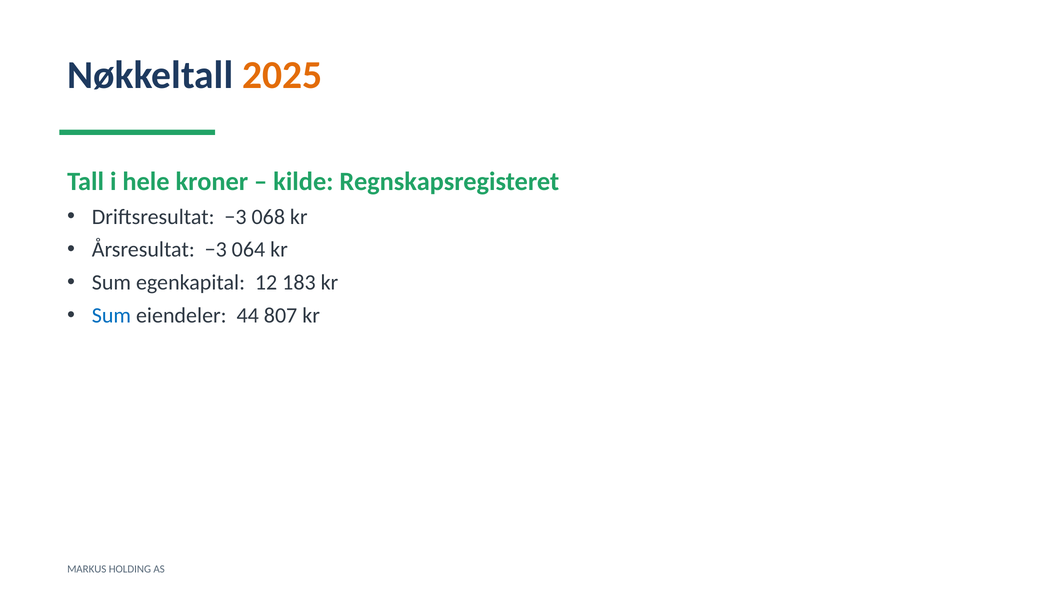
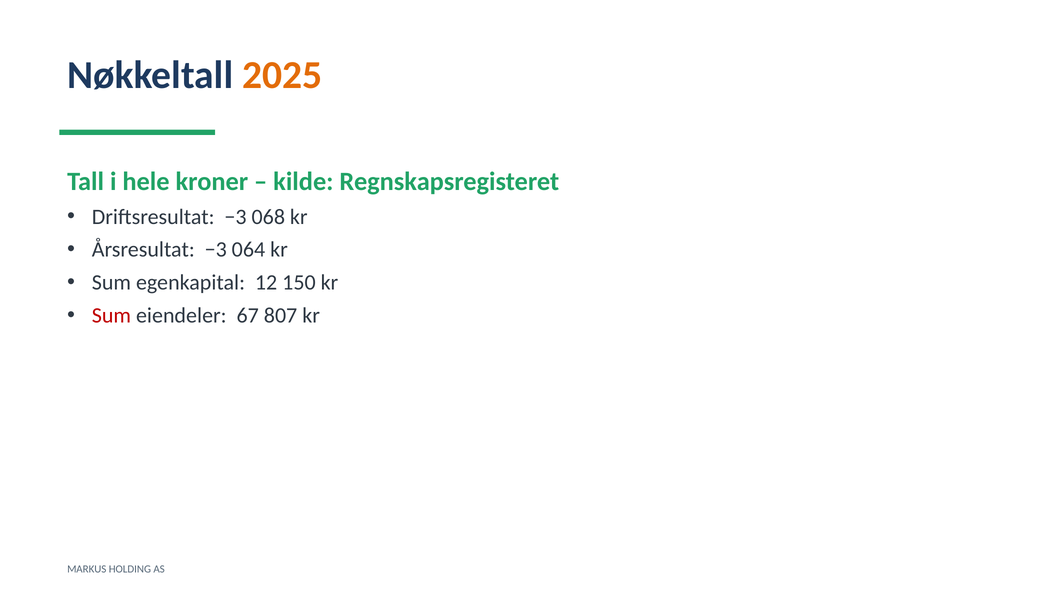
183: 183 -> 150 (299, 283)
Sum colour: blue -> red (111, 316)
44: 44 -> 67 (248, 316)
